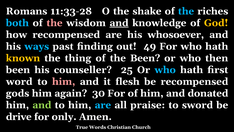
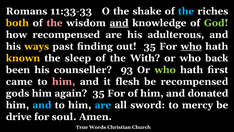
11:33-28: 11:33-28 -> 11:33-33 (71, 11)
both colour: light blue -> yellow (17, 23)
God colour: yellow -> light green (216, 23)
whosoever: whosoever -> adulterous (176, 35)
ways colour: light blue -> yellow (37, 46)
out 49: 49 -> 35 (150, 46)
who underline: none -> present (191, 46)
thing: thing -> sleep (78, 58)
the Been: Been -> With (145, 58)
then: then -> back (217, 58)
25: 25 -> 93 (127, 70)
who colour: light blue -> light green (165, 70)
word: word -> came (19, 81)
again 30: 30 -> 35 (98, 93)
and colour: light green -> light blue (42, 105)
praise: praise -> sword (148, 105)
sword: sword -> mercy (197, 105)
only: only -> soul (64, 116)
